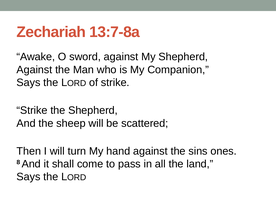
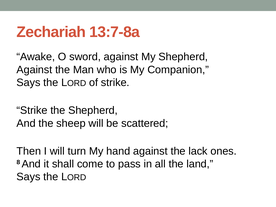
sins: sins -> lack (198, 151)
